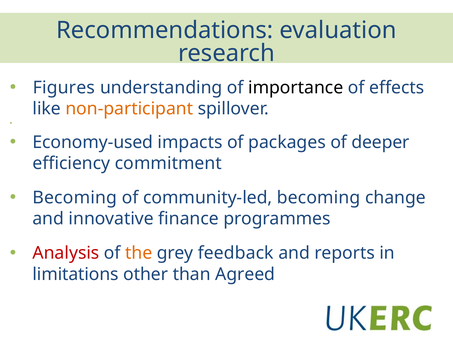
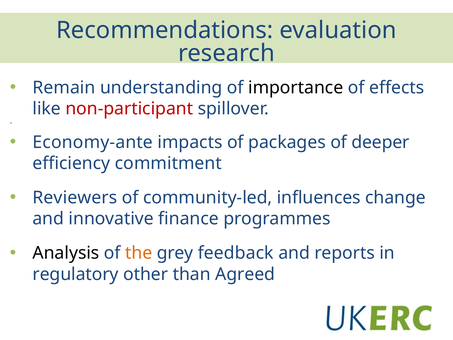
Figures: Figures -> Remain (64, 88)
non-participant colour: orange -> red (129, 109)
Economy-used: Economy-used -> Economy-ante (93, 142)
Becoming: Becoming -> Reviewers (75, 198)
community-led becoming: becoming -> influences (319, 198)
Analysis colour: red -> black (66, 253)
limitations: limitations -> regulatory (76, 274)
